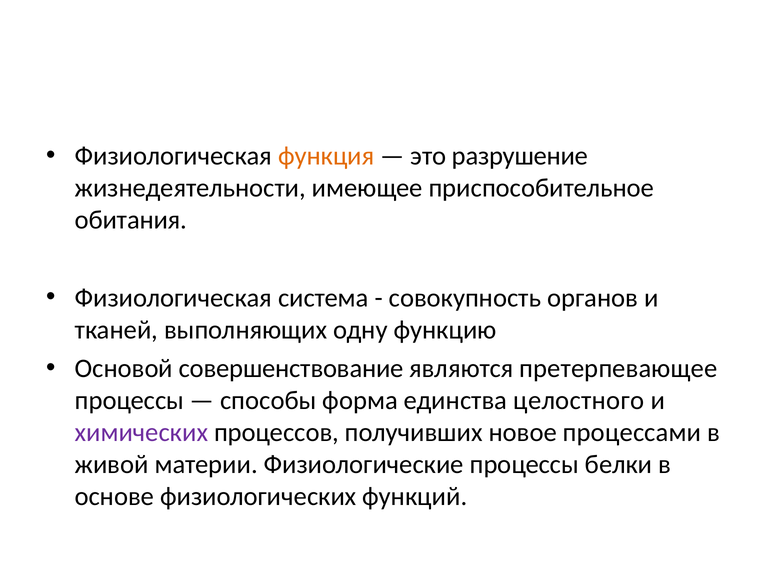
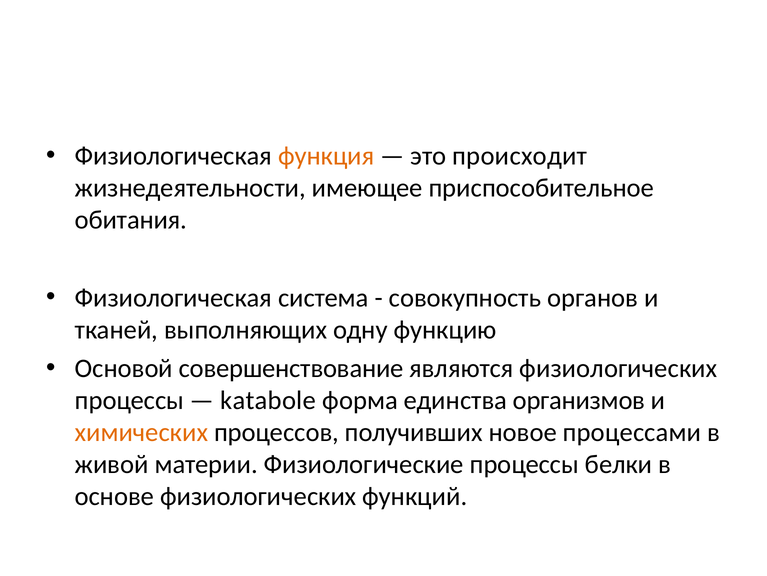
разрушение: разрушение -> происходит (520, 156)
являются претерпевающее: претерпевающее -> физиологических (618, 368)
способы: способы -> katabole (268, 400)
целостного: целостного -> организмов (579, 400)
химических colour: purple -> orange (141, 432)
